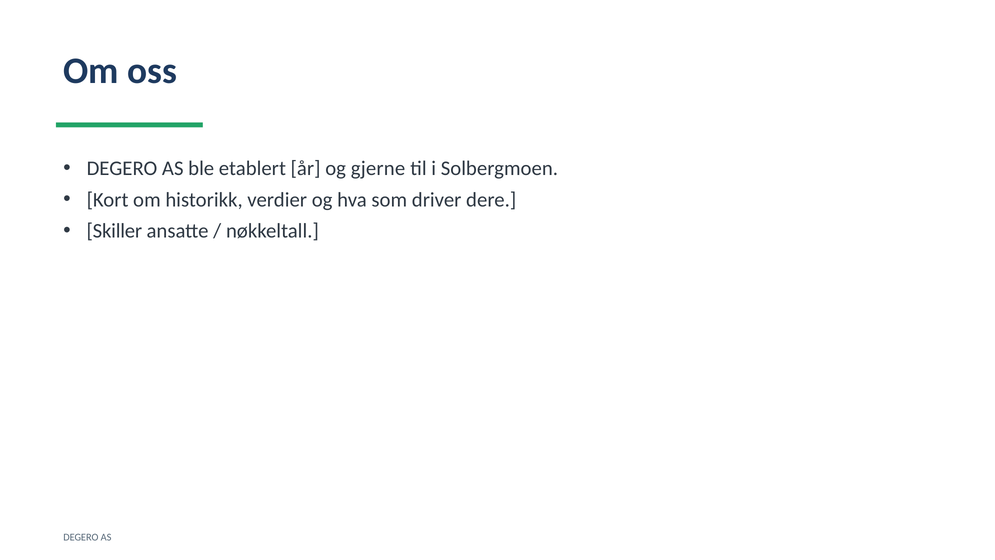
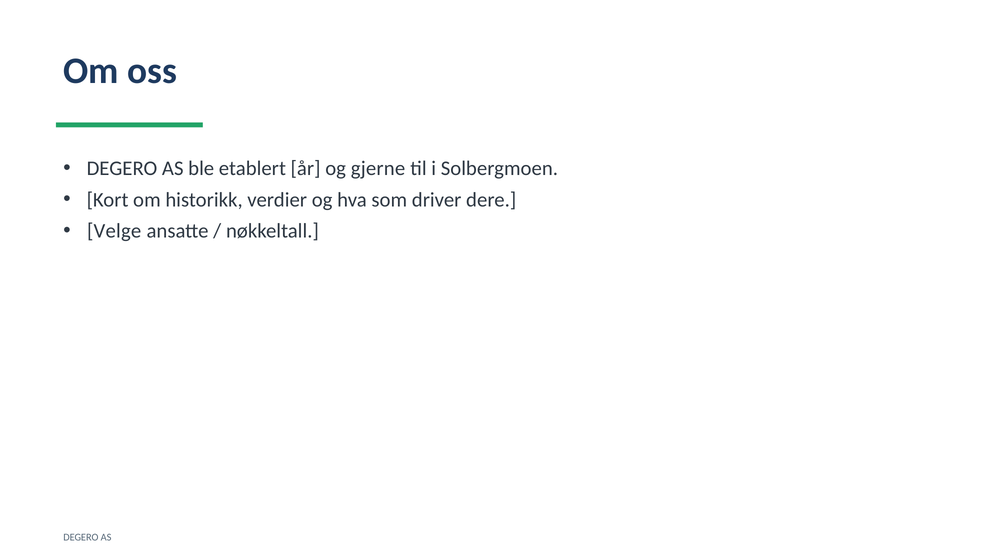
Skiller: Skiller -> Velge (114, 231)
